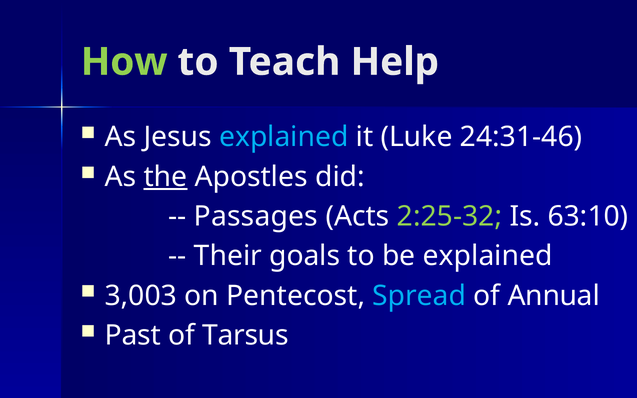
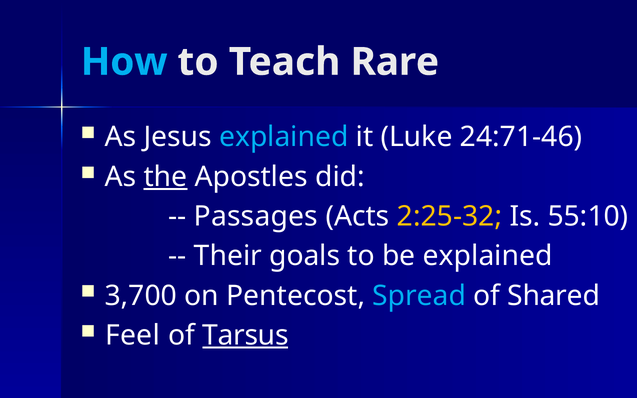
How colour: light green -> light blue (124, 62)
Help: Help -> Rare (395, 62)
24:31-46: 24:31-46 -> 24:71-46 (521, 137)
2:25-32 colour: light green -> yellow (450, 216)
63:10: 63:10 -> 55:10 (588, 216)
3,003: 3,003 -> 3,700 (141, 296)
Annual: Annual -> Shared (554, 296)
Past: Past -> Feel (133, 335)
Tarsus underline: none -> present (245, 335)
